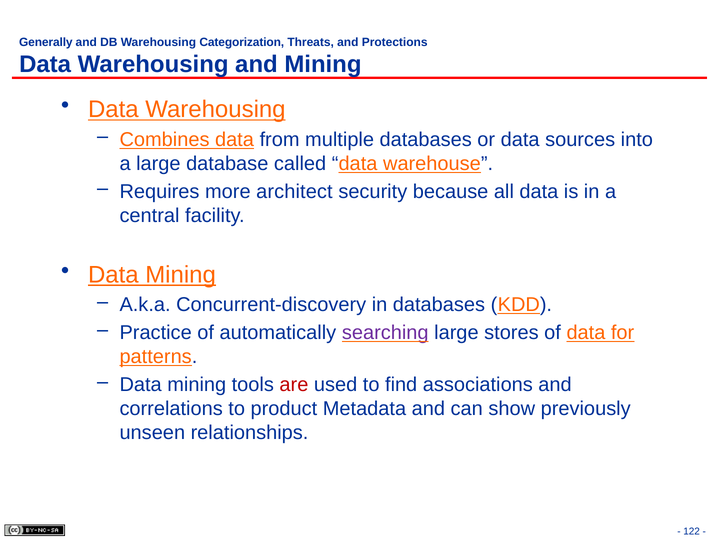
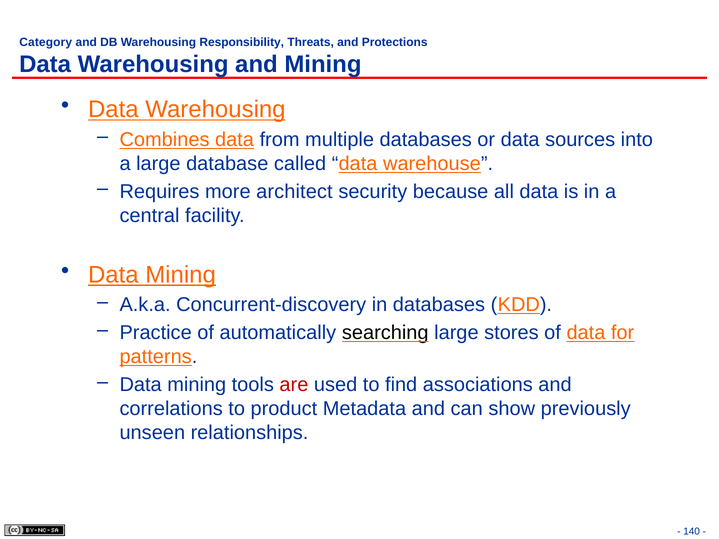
Generally: Generally -> Category (46, 42)
Categorization: Categorization -> Responsibility (242, 42)
searching colour: purple -> black (385, 333)
122: 122 -> 140 (692, 532)
